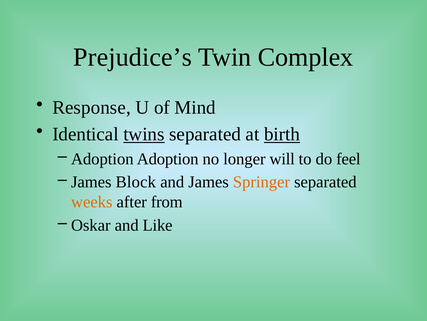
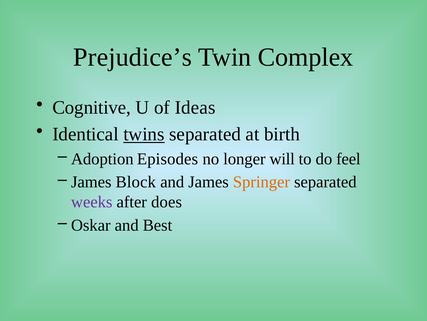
Response: Response -> Cognitive (92, 107)
Mind: Mind -> Ideas (195, 107)
birth underline: present -> none (282, 134)
Adoption Adoption: Adoption -> Episodes (168, 158)
weeks colour: orange -> purple (92, 202)
from: from -> does (167, 202)
Like: Like -> Best (157, 225)
